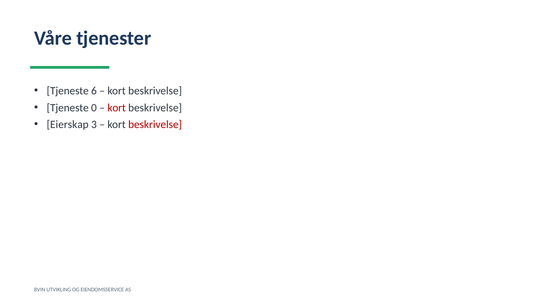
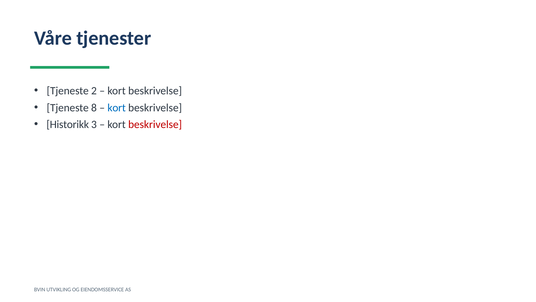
6: 6 -> 2 (94, 91)
0: 0 -> 8 (94, 108)
kort colour: red -> blue (117, 108)
Eierskap: Eierskap -> Historikk (68, 124)
